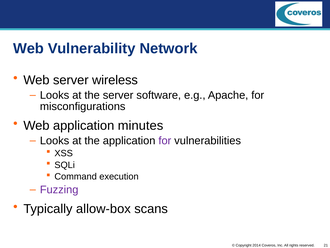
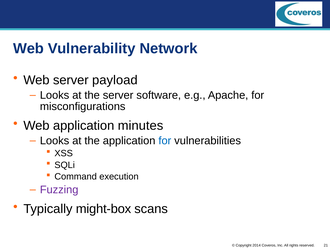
wireless: wireless -> payload (115, 80)
for colour: purple -> blue (165, 140)
allow-box: allow-box -> might-box (103, 208)
